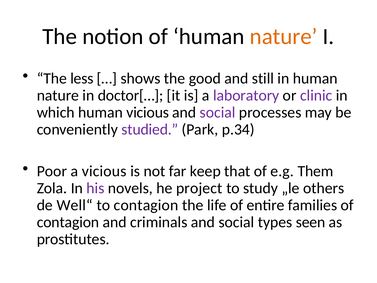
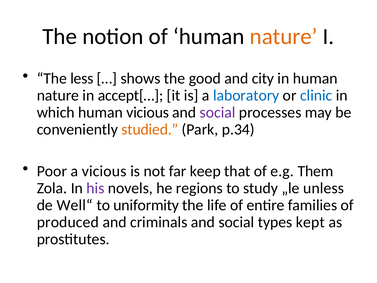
still: still -> city (263, 78)
doctor[…: doctor[… -> accept[… (131, 95)
laboratory colour: purple -> blue (246, 95)
clinic colour: purple -> blue (316, 95)
studied colour: purple -> orange (150, 129)
project: project -> regions (199, 188)
others: others -> unless (324, 188)
to contagion: contagion -> uniformity (146, 205)
contagion: contagion -> produced (68, 222)
seen: seen -> kept (310, 222)
